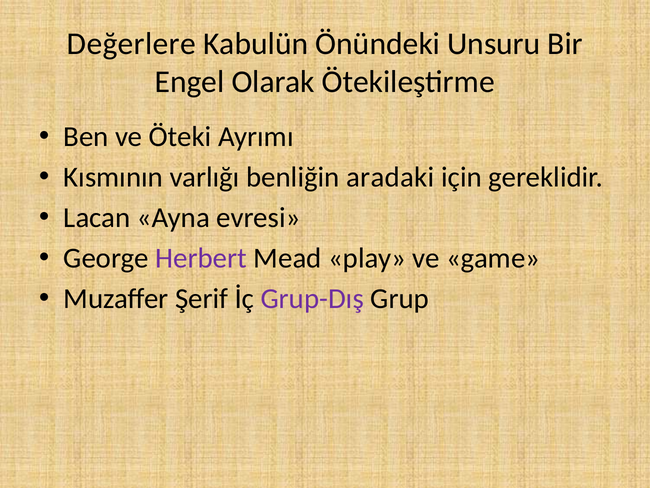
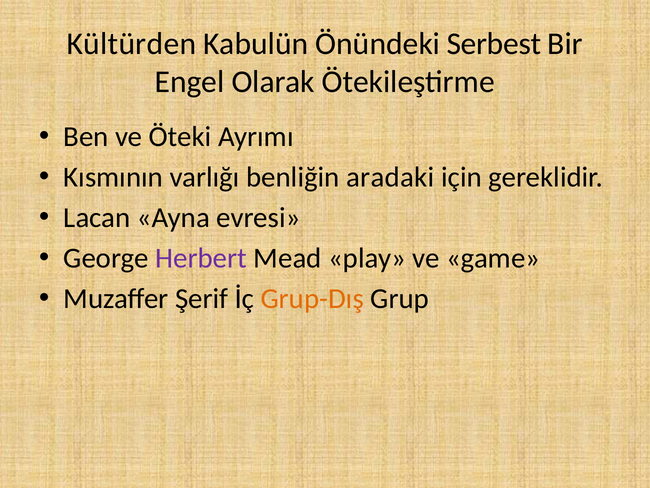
Değerlere: Değerlere -> Kültürden (131, 44)
Unsuru: Unsuru -> Serbest (494, 44)
Grup-Dış colour: purple -> orange (312, 298)
